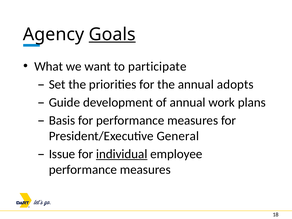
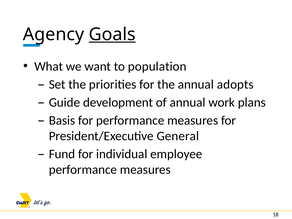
participate: participate -> population (157, 66)
Issue: Issue -> Fund (62, 154)
individual underline: present -> none (122, 154)
